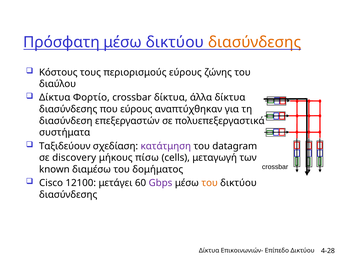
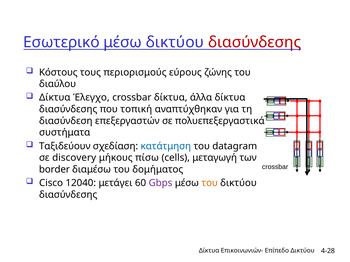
Πρόσφατη: Πρόσφατη -> Εσωτερικό (62, 42)
διασύνδεσης colour: orange -> red (255, 42)
Φορτίο: Φορτίο -> Έλεγχο (91, 98)
που εύρους: εύρους -> τοπική (136, 109)
κατάτμηση colour: purple -> blue (166, 146)
known: known -> border (54, 170)
12100: 12100 -> 12040 (81, 183)
